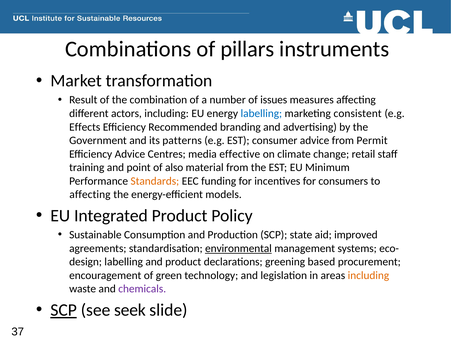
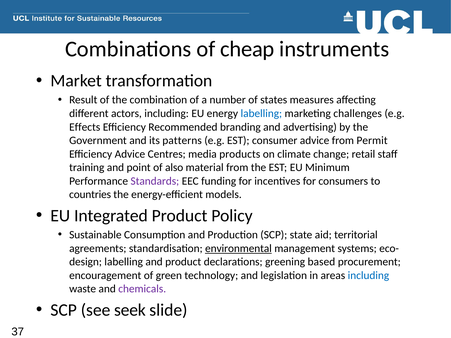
pillars: pillars -> cheap (247, 49)
issues: issues -> states (274, 100)
consistent: consistent -> challenges (358, 114)
effective: effective -> products (240, 154)
Standards colour: orange -> purple (155, 181)
affecting: affecting -> countries (90, 195)
improved: improved -> territorial (356, 235)
including colour: orange -> blue (368, 276)
SCP underline: present -> none (64, 310)
